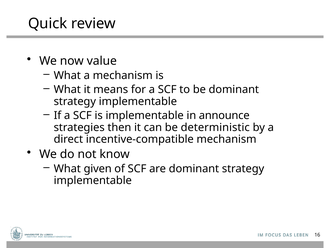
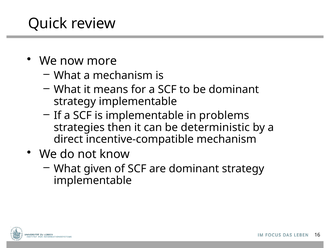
value: value -> more (102, 61)
announce: announce -> problems (224, 115)
